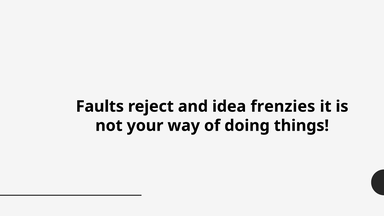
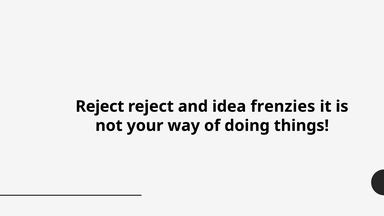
Faults: Faults -> Reject (100, 106)
